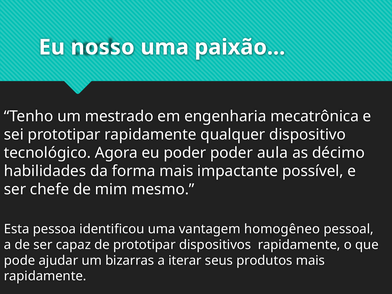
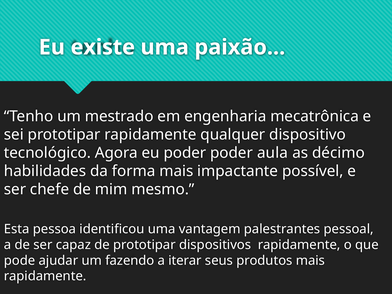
nosso: nosso -> existe (103, 47)
homogêneo: homogêneo -> palestrantes (282, 229)
bizarras: bizarras -> fazendo (130, 260)
